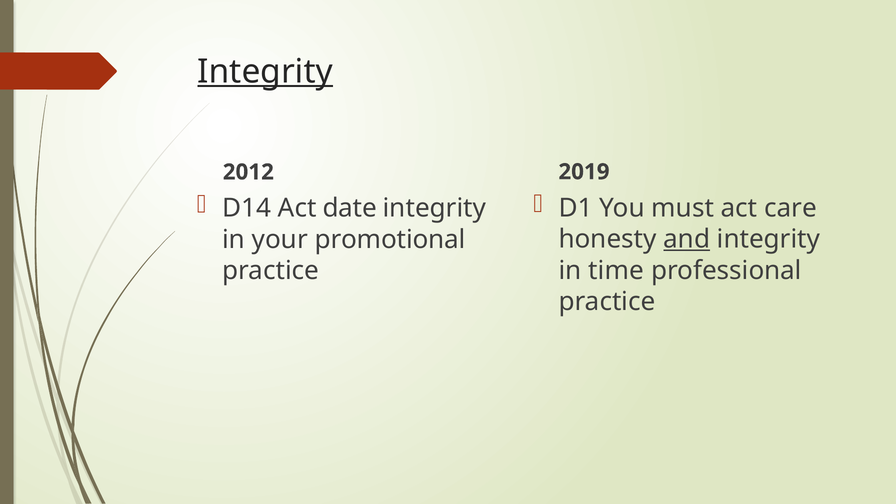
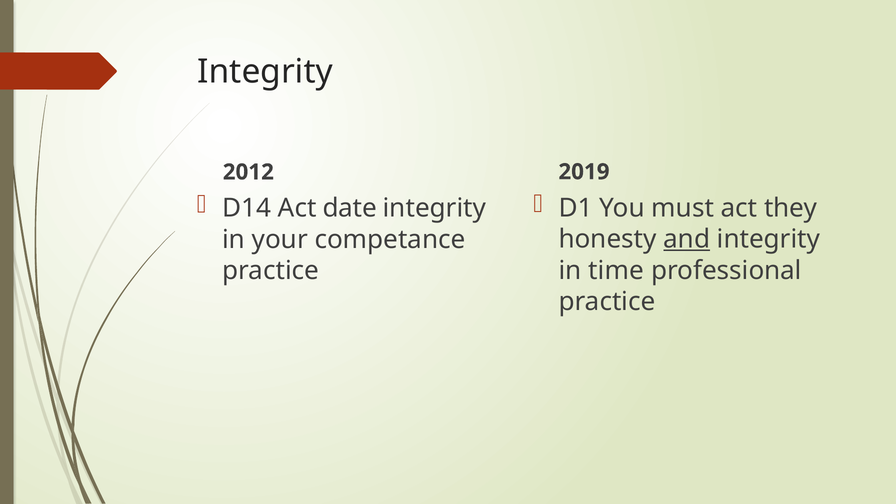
Integrity underline: present -> none (265, 72)
care: care -> they (791, 208)
promotional: promotional -> competance (390, 239)
